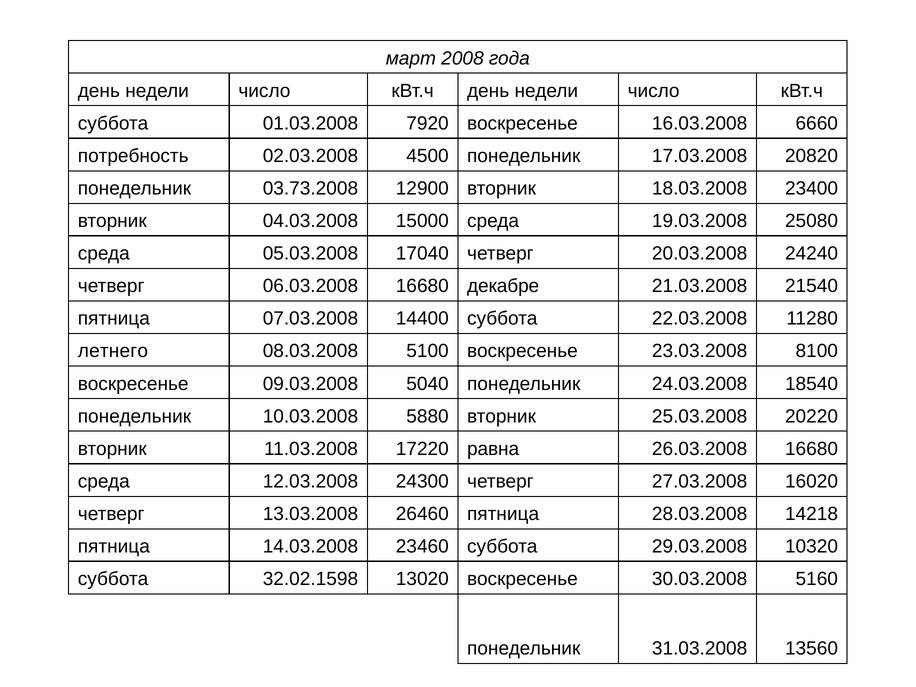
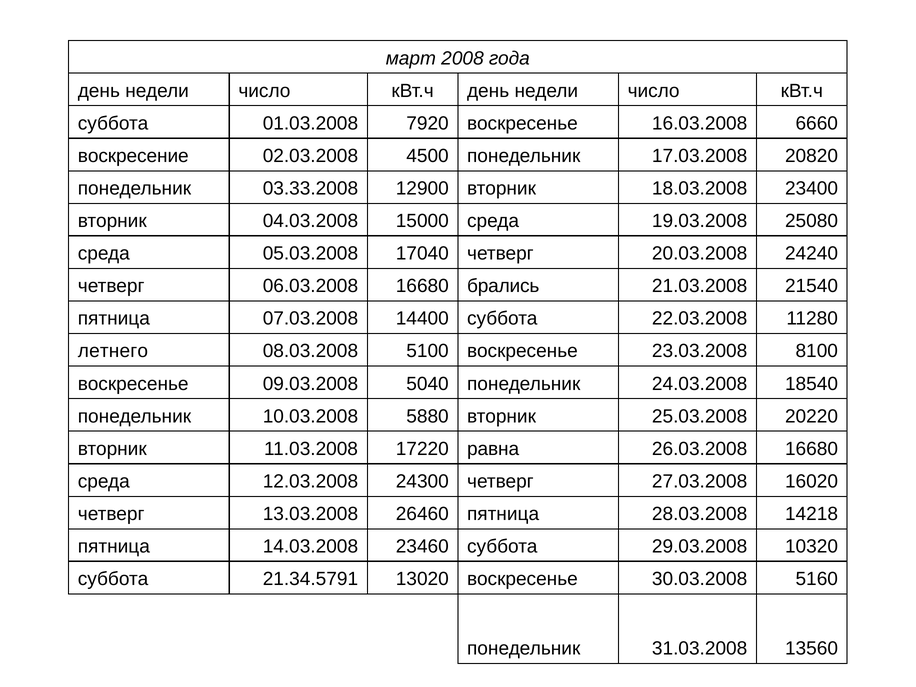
потребность: потребность -> воскресение (133, 156)
03.73.2008: 03.73.2008 -> 03.33.2008 (310, 189)
декабре: декабре -> брались (503, 286)
32.02.1598: 32.02.1598 -> 21.34.5791 (310, 579)
